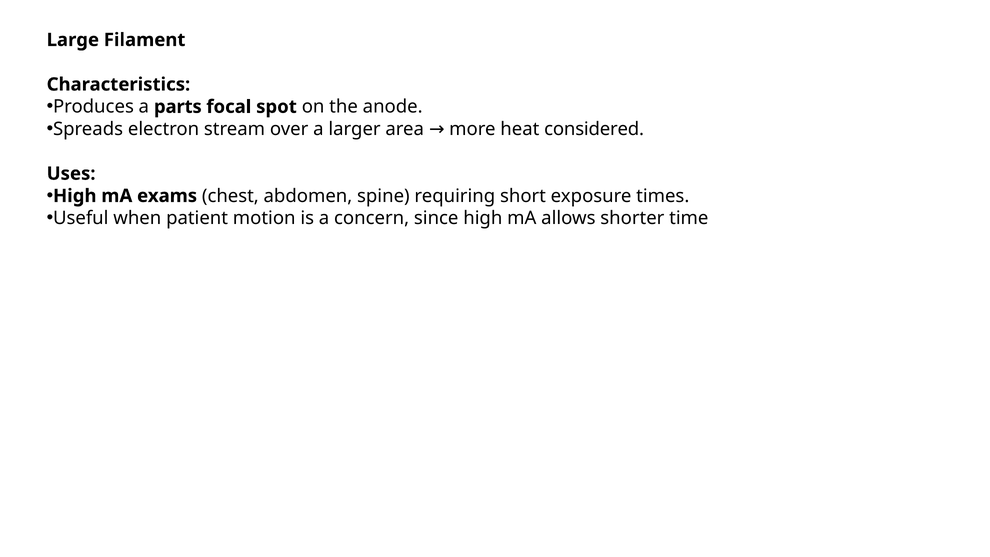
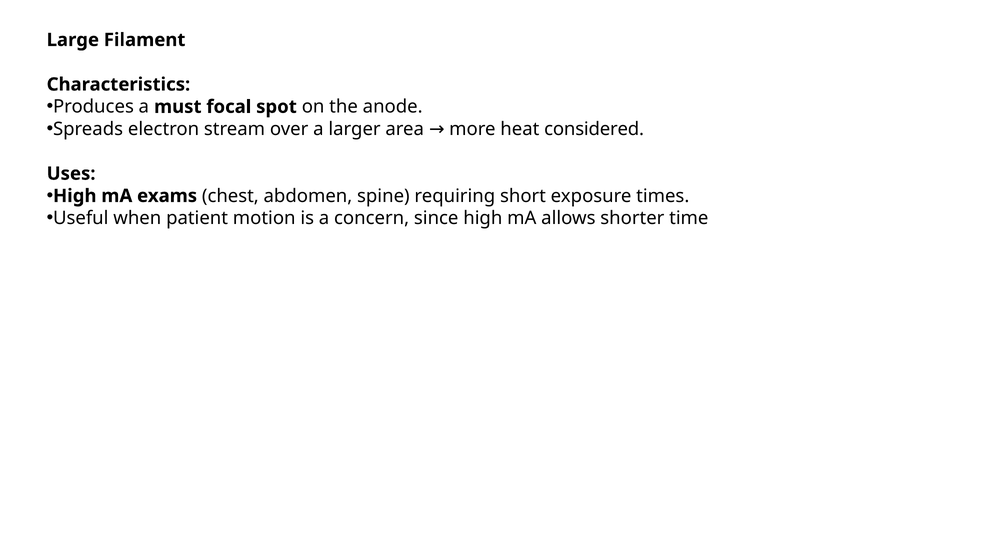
parts: parts -> must (178, 107)
